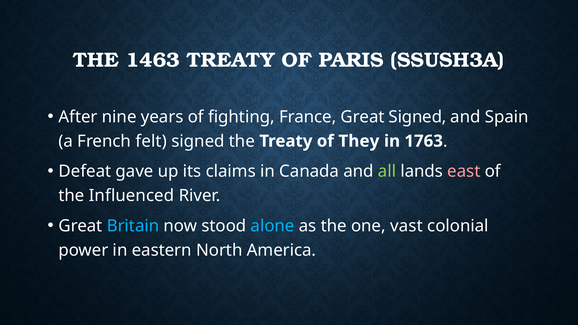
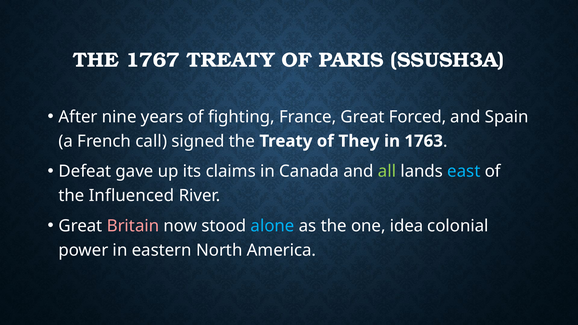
1463: 1463 -> 1767 (153, 60)
Great Signed: Signed -> Forced (418, 117)
felt: felt -> call (151, 141)
east colour: pink -> light blue (464, 171)
Britain colour: light blue -> pink (133, 226)
vast: vast -> idea (407, 226)
